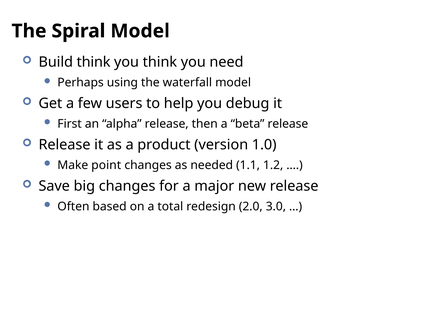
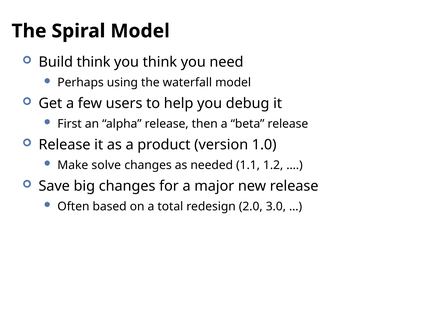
point: point -> solve (106, 165)
